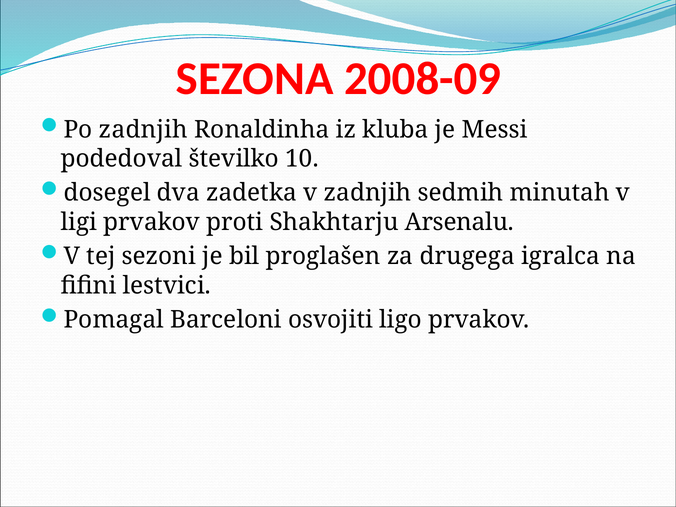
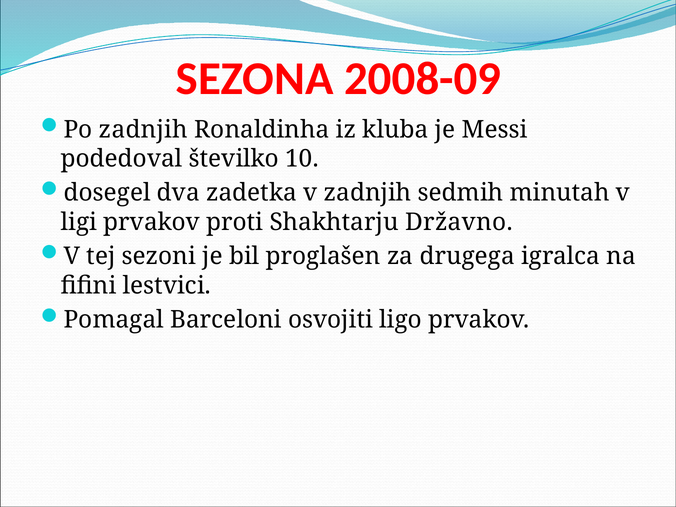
Arsenalu: Arsenalu -> Državno (459, 222)
